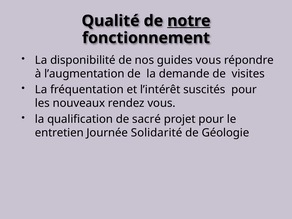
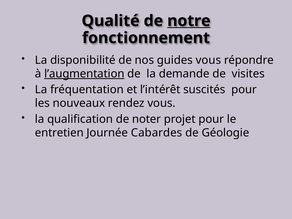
l’augmentation underline: none -> present (84, 74)
sacré: sacré -> noter (147, 119)
Solidarité: Solidarité -> Cabardes (157, 133)
